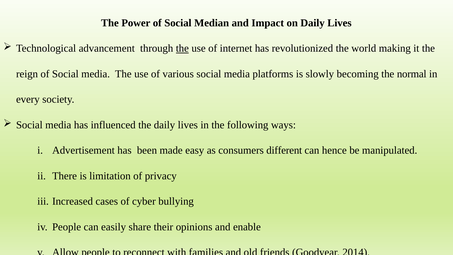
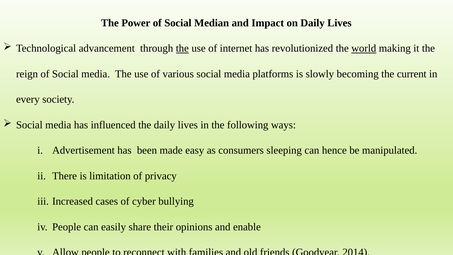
world underline: none -> present (364, 48)
normal: normal -> current (412, 74)
different: different -> sleeping (284, 150)
